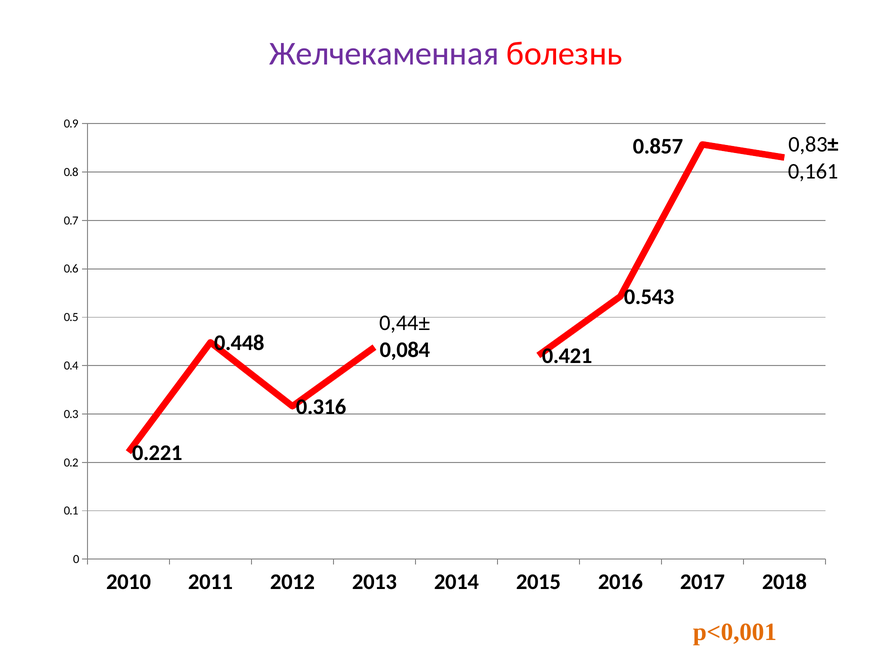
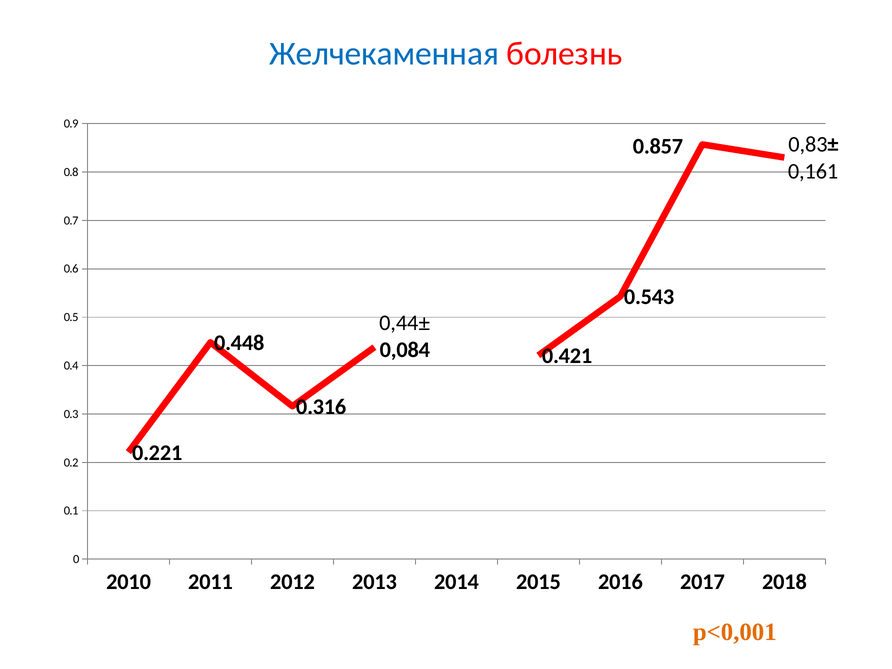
Желчекаменная colour: purple -> blue (384, 54)
